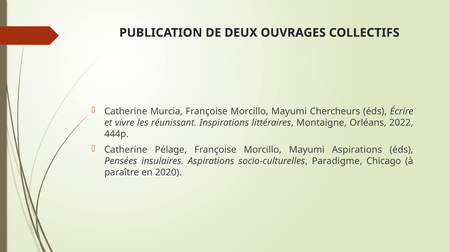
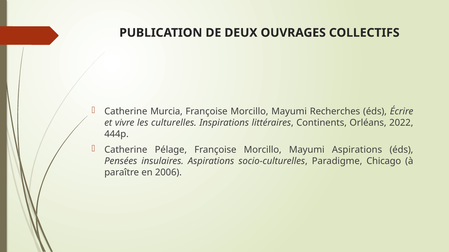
Chercheurs: Chercheurs -> Recherches (335, 112)
réunissant: réunissant -> culturelles (174, 123)
Montaigne: Montaigne -> Continents (322, 123)
2020: 2020 -> 2006 (168, 173)
